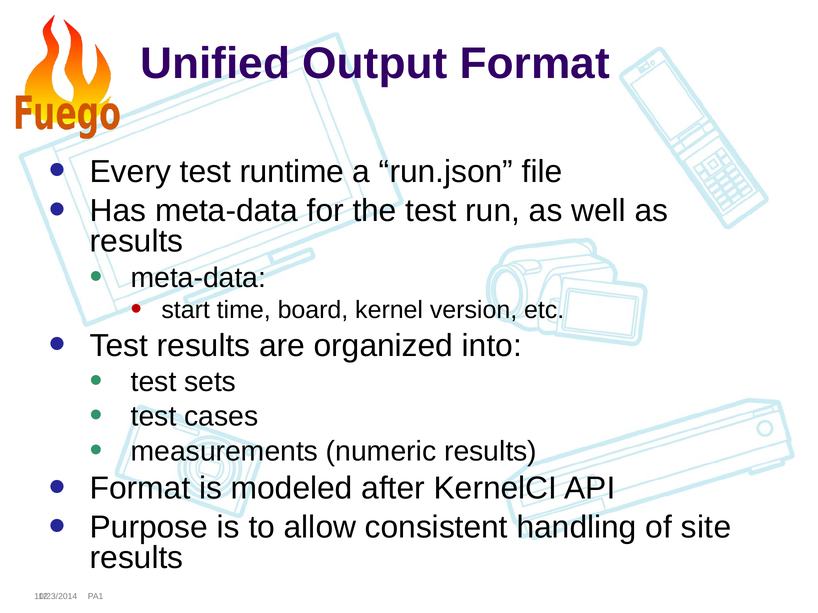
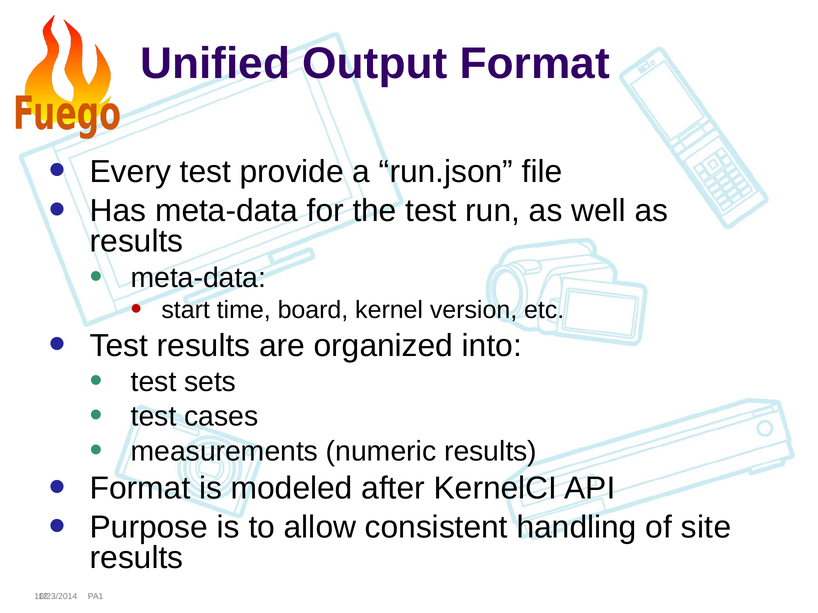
runtime: runtime -> provide (292, 172)
